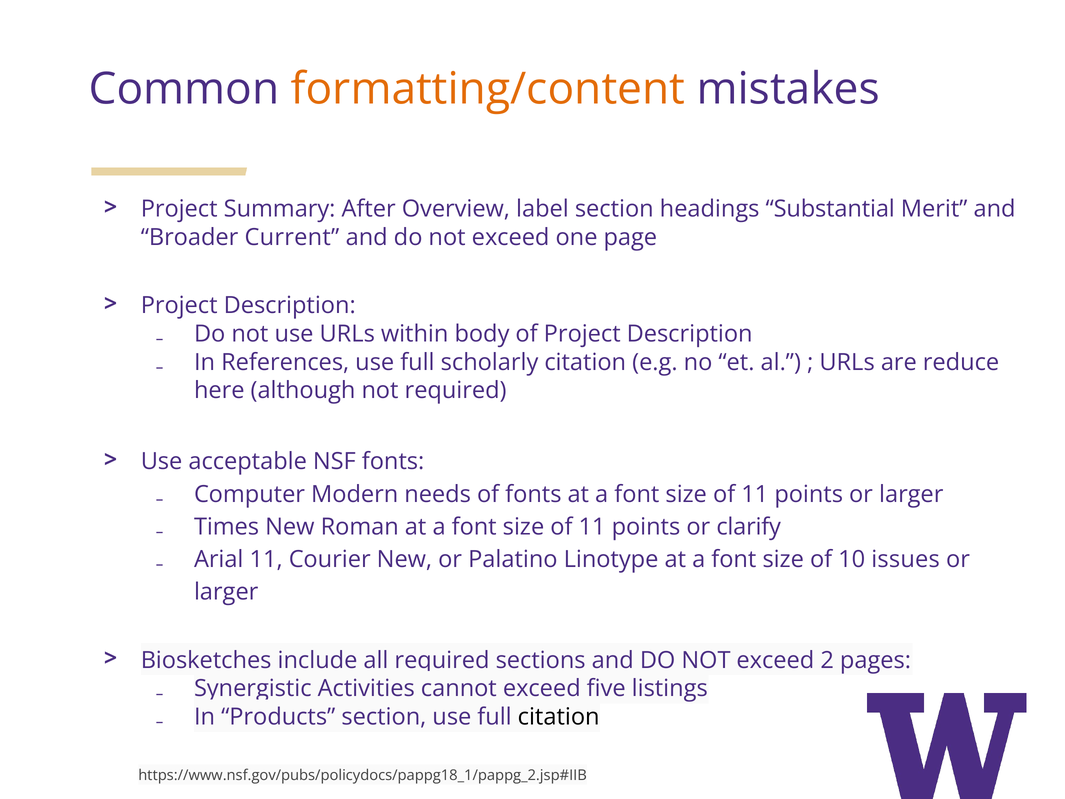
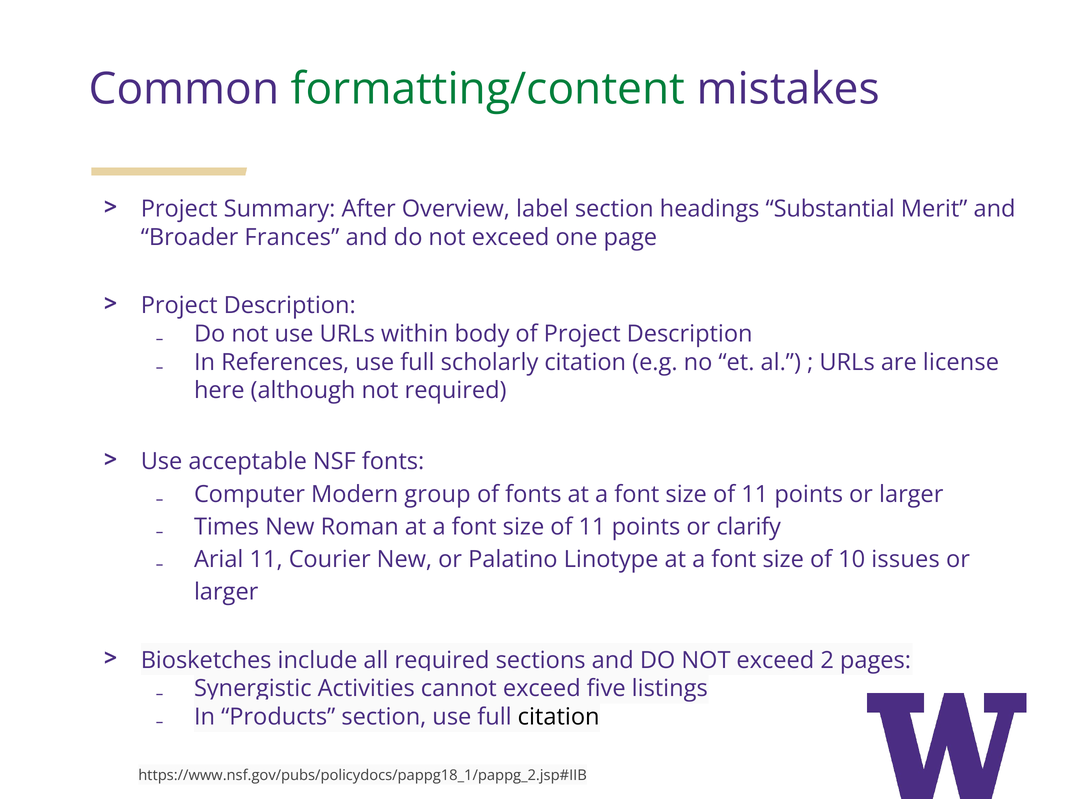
formatting/content colour: orange -> green (488, 89)
Current: Current -> Frances (292, 237)
reduce: reduce -> license (961, 362)
needs: needs -> group (437, 494)
